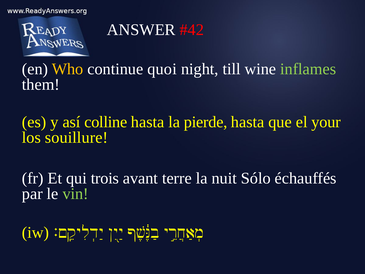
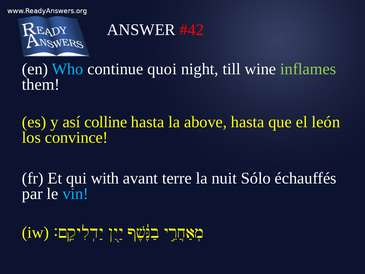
Who colour: yellow -> light blue (68, 69)
pierde: pierde -> above (206, 122)
your: your -> león (326, 122)
souillure: souillure -> convince (77, 137)
trois: trois -> with (105, 178)
vin colour: light green -> light blue (76, 194)
